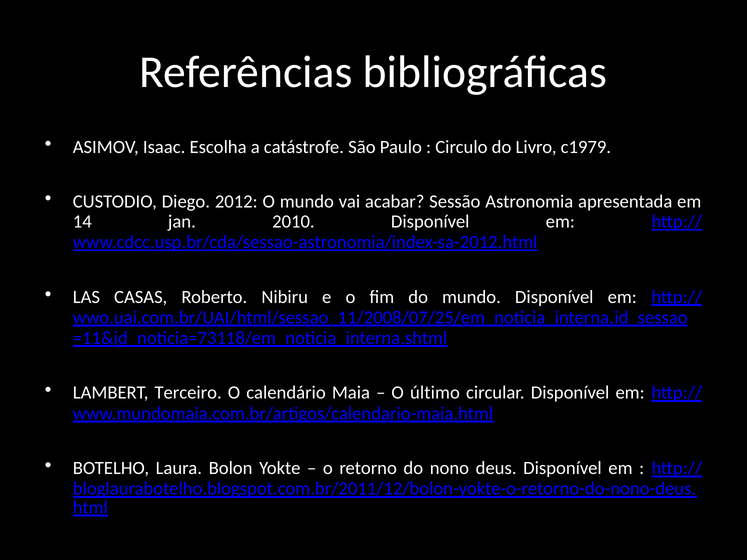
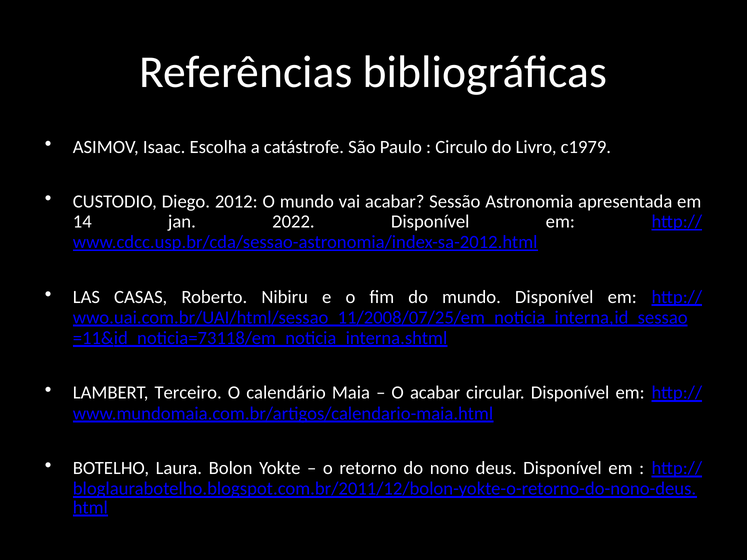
2010: 2010 -> 2022 (293, 222)
O último: último -> acabar (435, 393)
